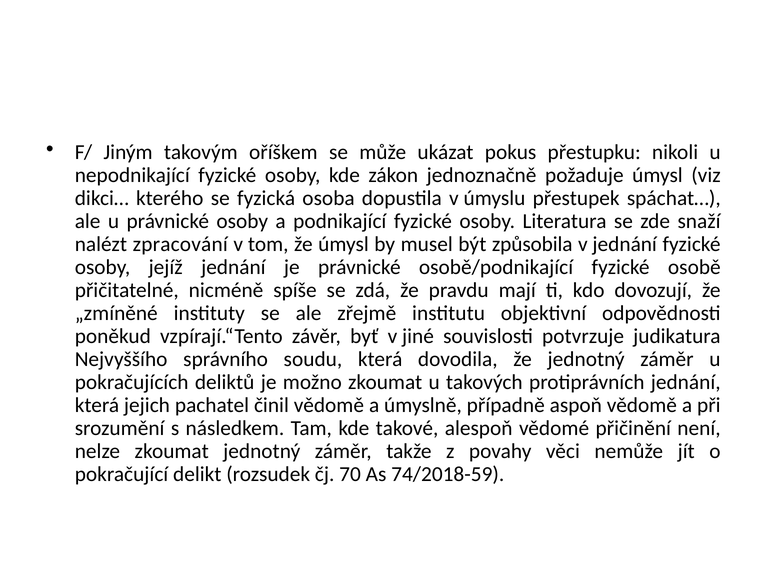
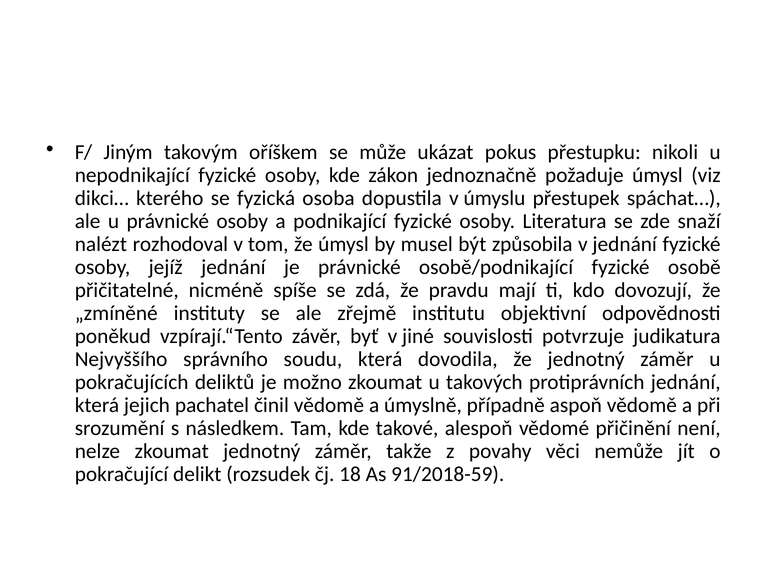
zpracování: zpracování -> rozhodoval (180, 244)
70: 70 -> 18 (350, 474)
74/2018-59: 74/2018-59 -> 91/2018-59 (448, 474)
